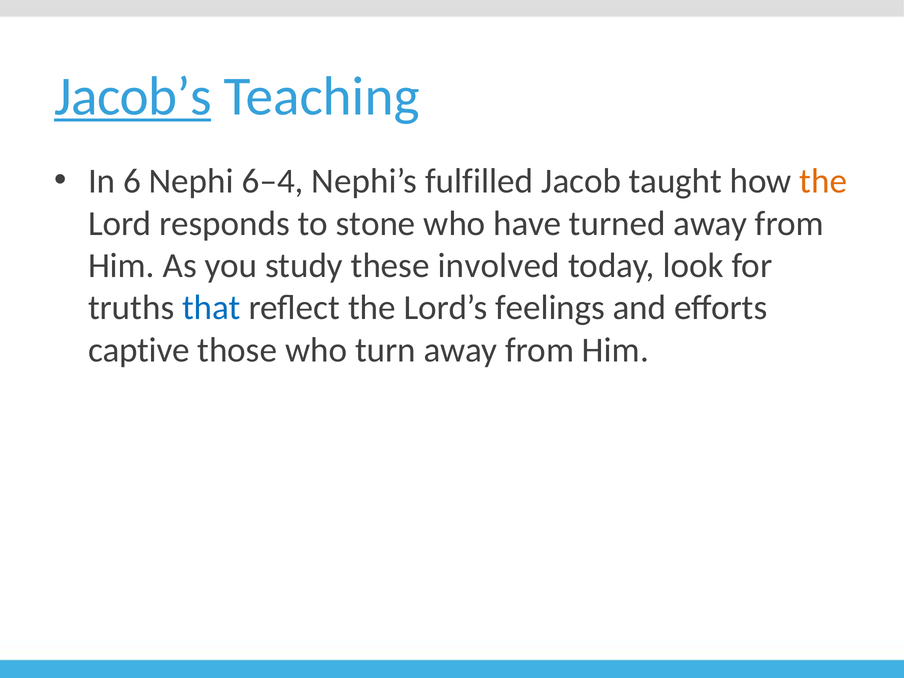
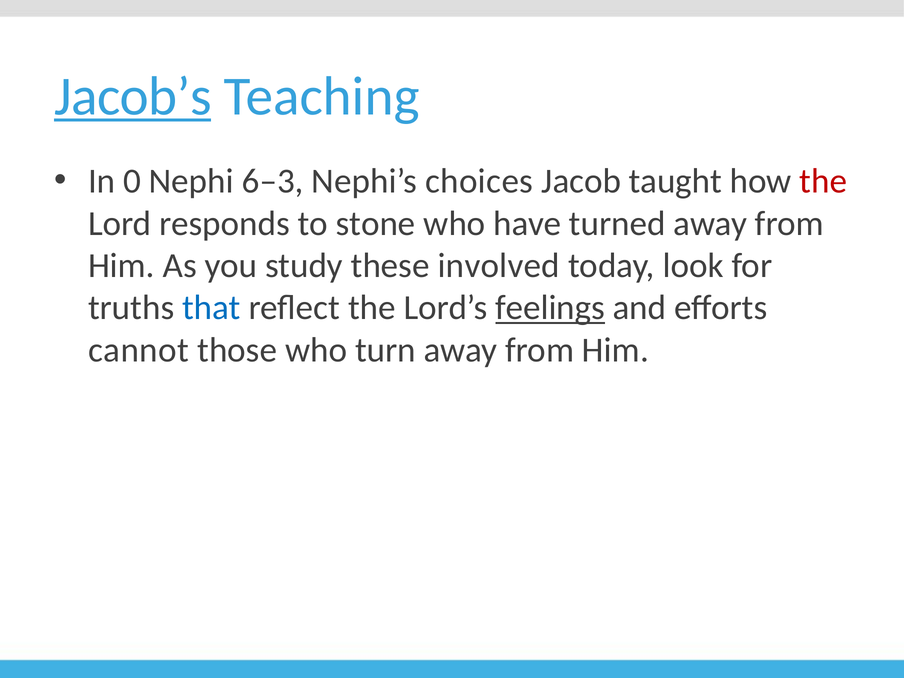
6: 6 -> 0 (132, 181)
6–4: 6–4 -> 6–3 (273, 181)
fulfilled: fulfilled -> choices (479, 181)
the colour: orange -> red (823, 181)
feelings underline: none -> present (550, 308)
captive: captive -> cannot (139, 350)
